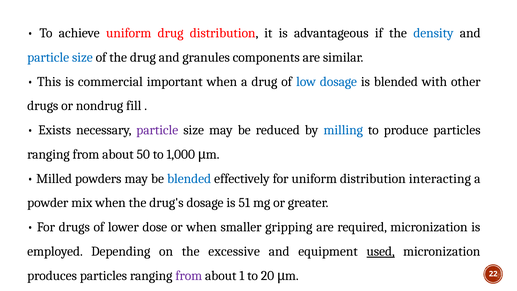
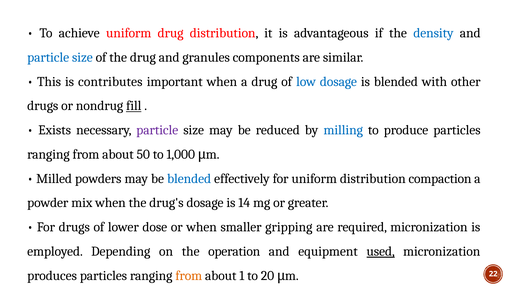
commercial: commercial -> contributes (110, 82)
fill underline: none -> present (134, 106)
interacting: interacting -> compaction (440, 178)
51: 51 -> 14 (244, 203)
excessive: excessive -> operation (234, 251)
from colour: purple -> orange (189, 275)
